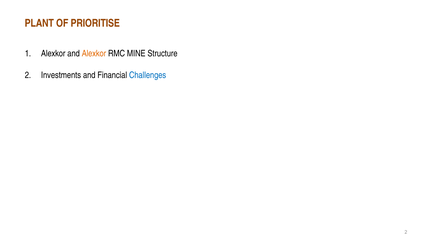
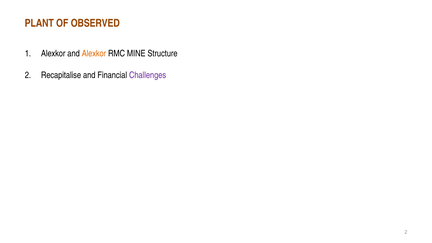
PRIORITISE: PRIORITISE -> OBSERVED (95, 23)
Investments: Investments -> Recapitalise (61, 75)
Challenges colour: blue -> purple (148, 75)
